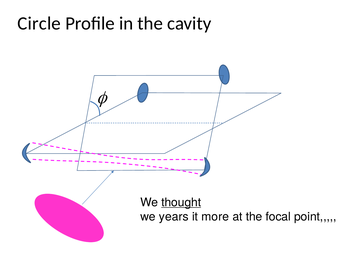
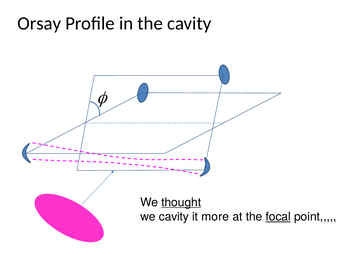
Circle: Circle -> Orsay (39, 23)
we years: years -> cavity (174, 217)
focal underline: none -> present (278, 217)
